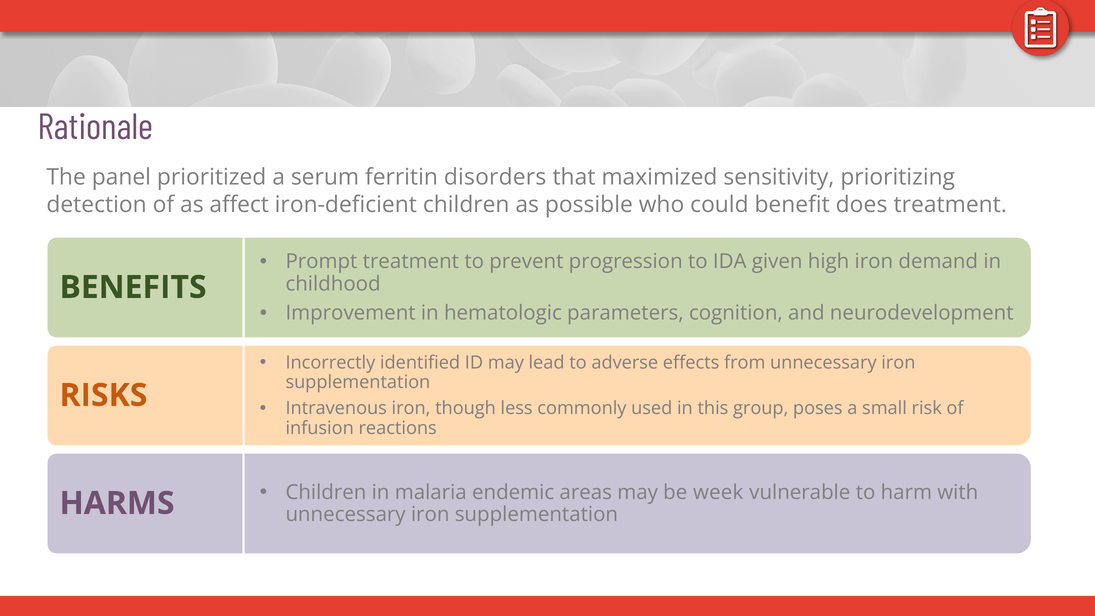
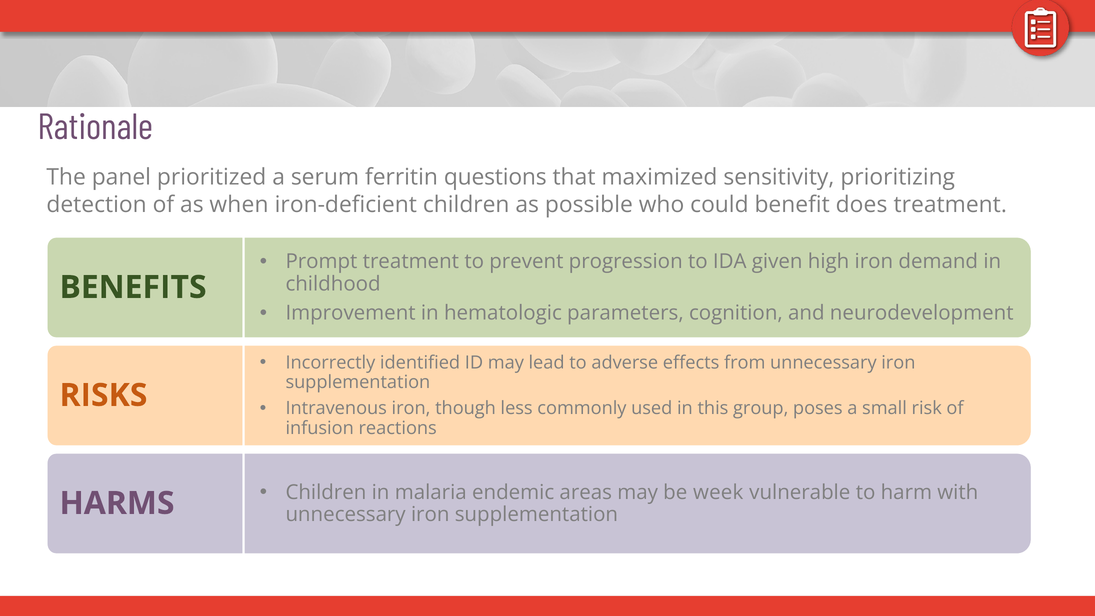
disorders: disorders -> questions (495, 177)
affect: affect -> when (239, 205)
